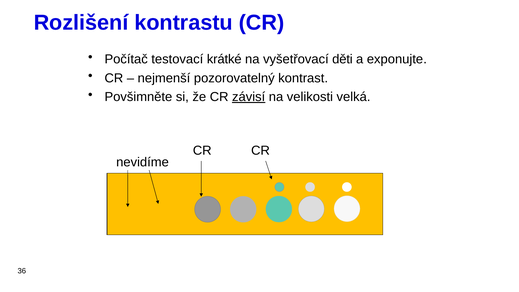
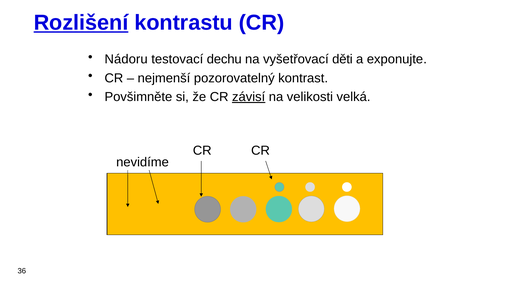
Rozlišení underline: none -> present (81, 23)
Počítač: Počítač -> Nádoru (126, 59)
krátké: krátké -> dechu (224, 59)
